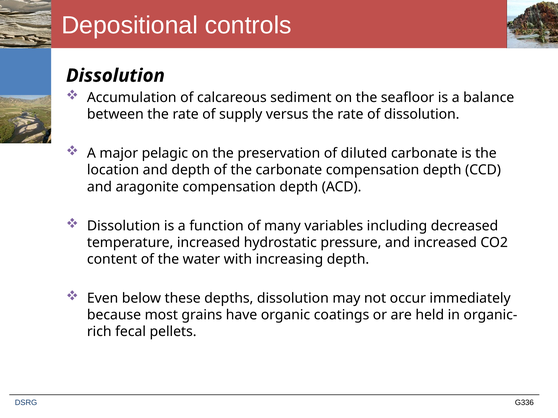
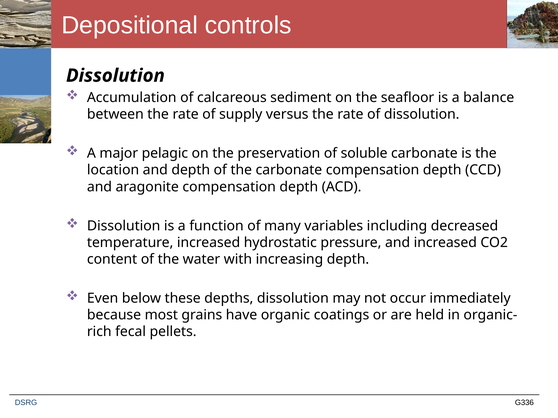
diluted: diluted -> soluble (364, 154)
